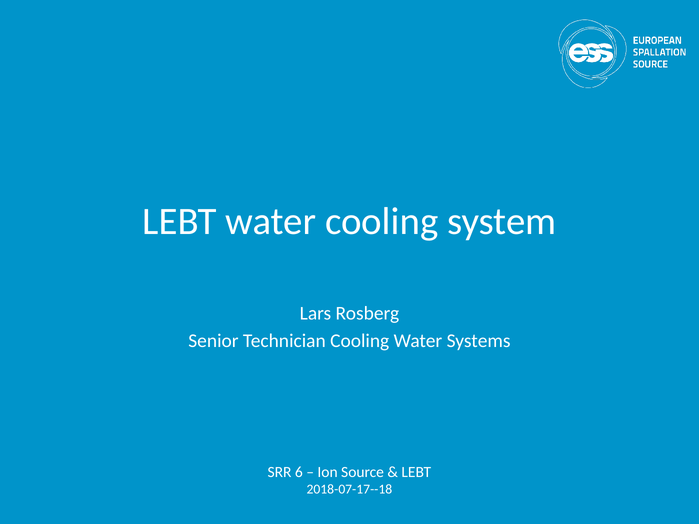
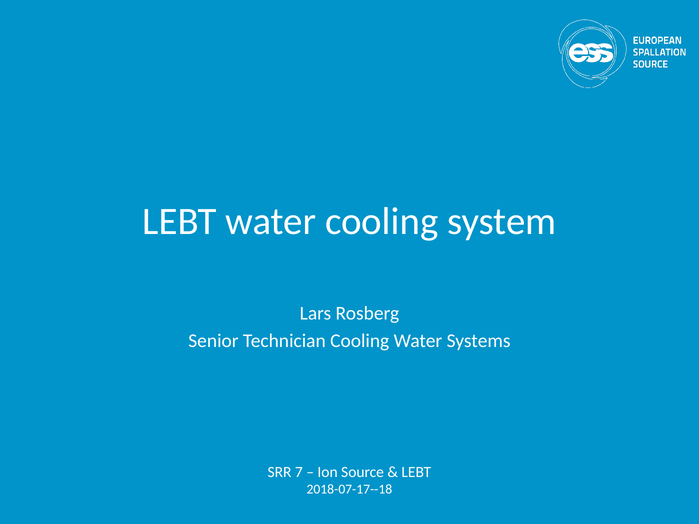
6: 6 -> 7 (299, 472)
